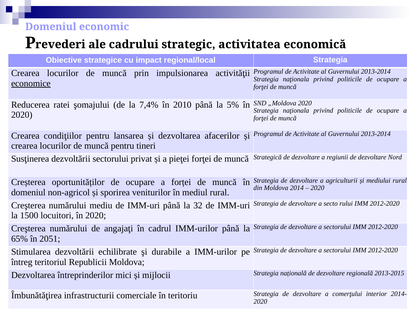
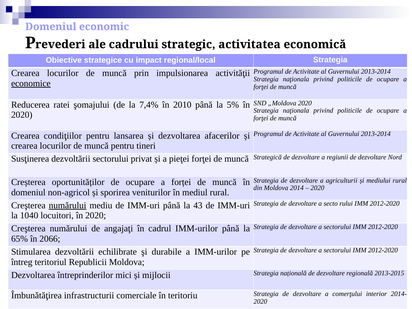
numărului underline: none -> present (68, 205)
32: 32 -> 43 (198, 205)
1500: 1500 -> 1040 (29, 216)
2051: 2051 -> 2066 (50, 239)
